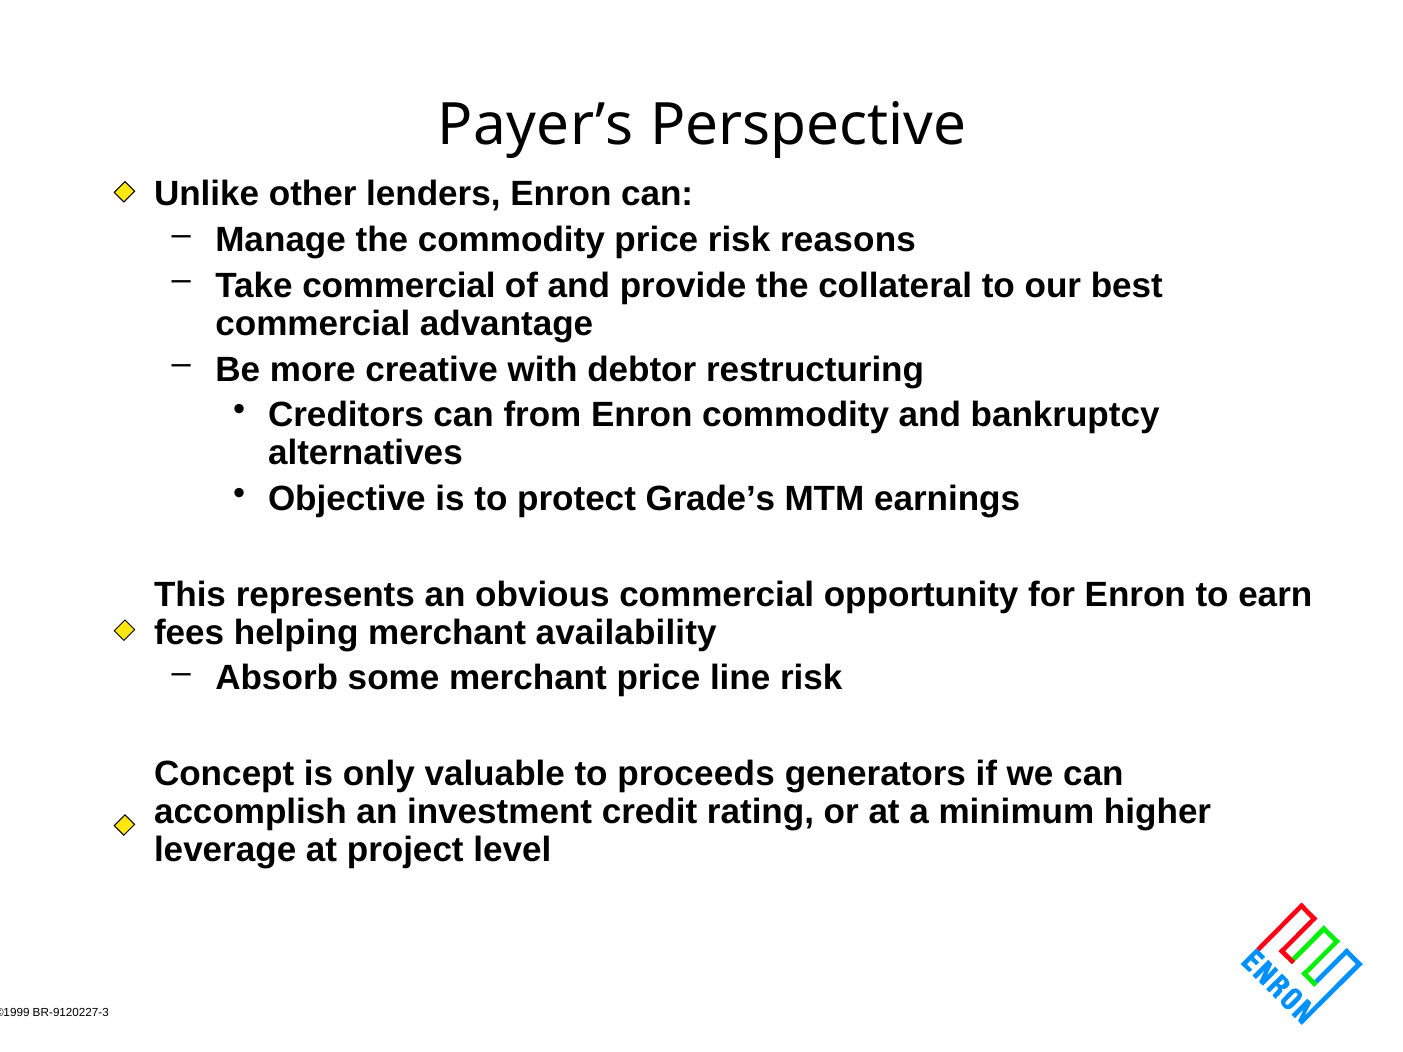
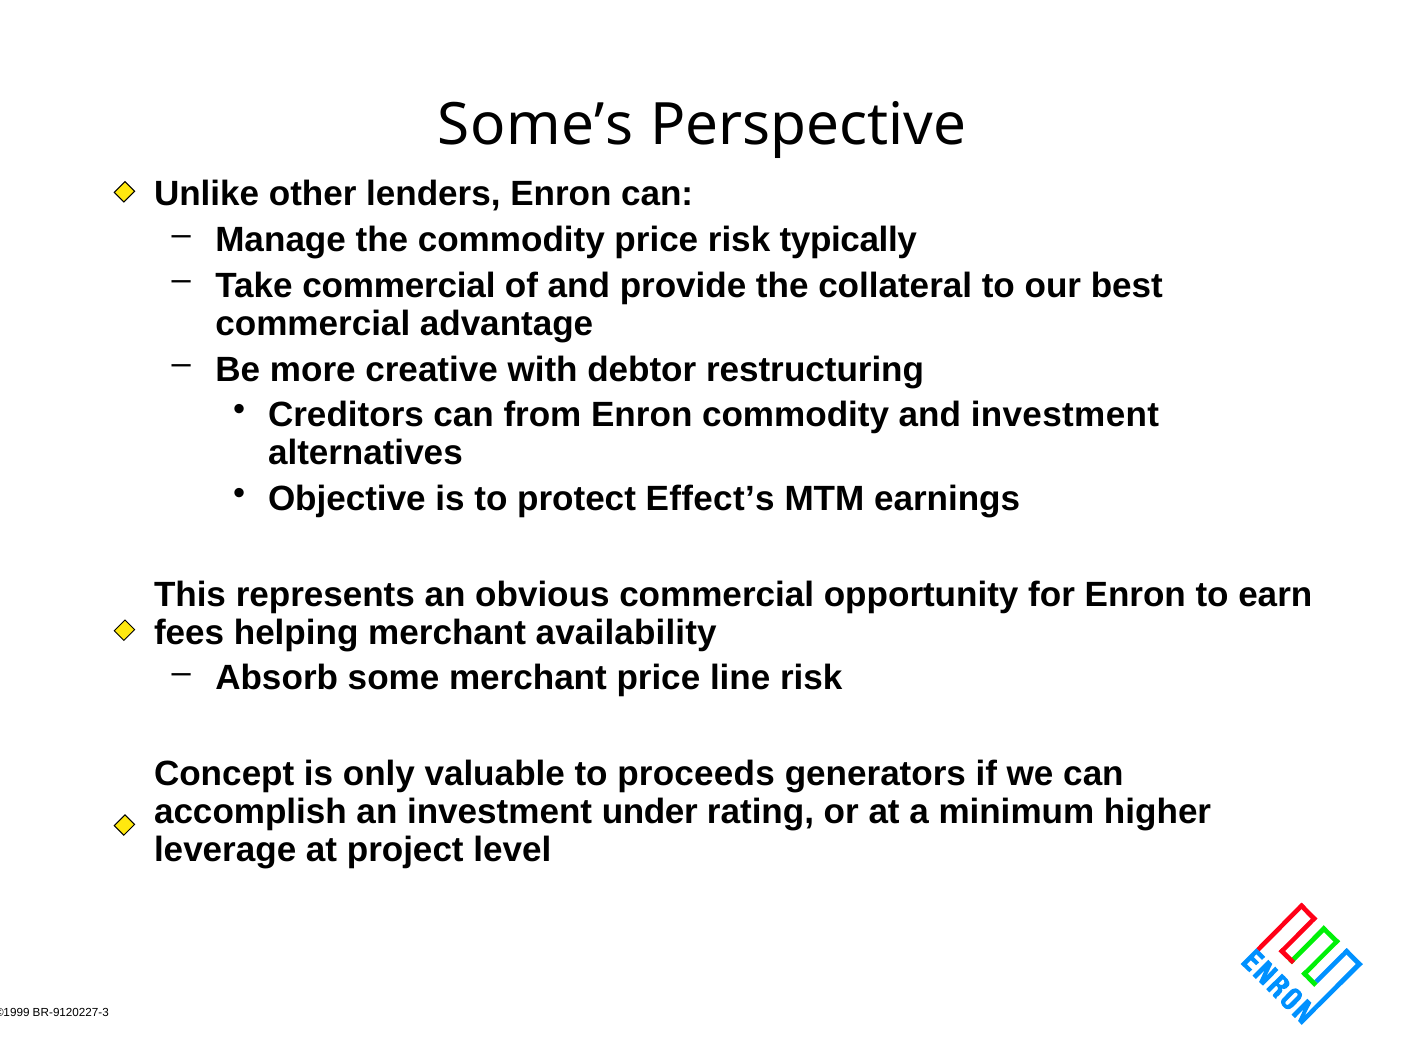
Payer’s: Payer’s -> Some’s (535, 125)
reasons: reasons -> typically (848, 240)
and bankruptcy: bankruptcy -> investment (1065, 415)
Grade’s: Grade’s -> Effect’s (710, 499)
credit: credit -> under (650, 812)
